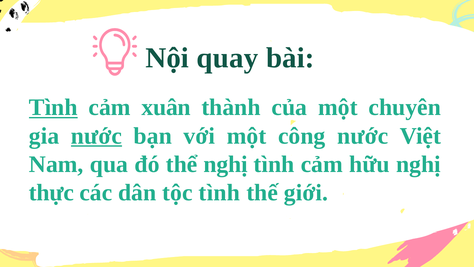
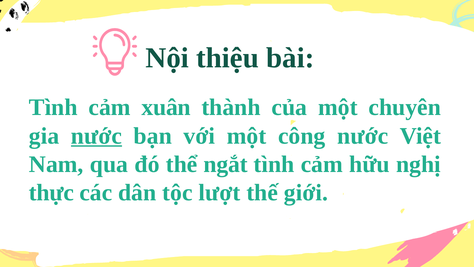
quay: quay -> thiệu (228, 58)
Tình underline: present -> none (53, 107)
thể nghị: nghị -> ngắt (226, 164)
tộc tình: tình -> lượt (219, 193)
